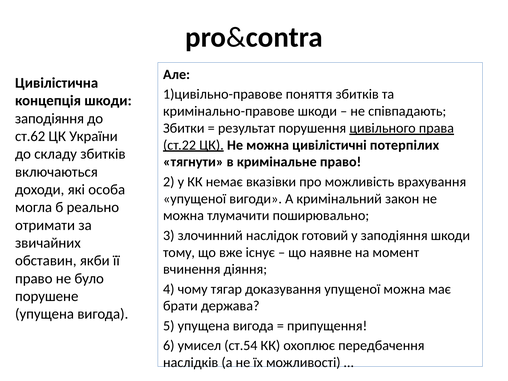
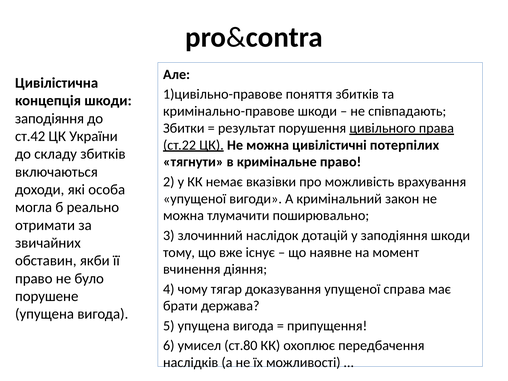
ст.62: ст.62 -> ст.42 (30, 136)
готовий: готовий -> дотацій (325, 235)
упущеної можна: можна -> справа (404, 289)
ст.54: ст.54 -> ст.80 (241, 346)
